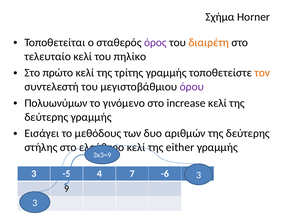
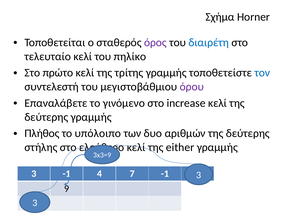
διαιρέτη colour: orange -> blue (209, 43)
τον colour: orange -> blue (262, 73)
Πολυωνύμων: Πολυωνύμων -> Επαναλάβετε (56, 103)
Εισάγει: Εισάγει -> Πλήθος (42, 134)
μεθόδους: μεθόδους -> υπόλοιπο (98, 134)
3 -5: -5 -> -1 (67, 174)
7 -6: -6 -> -1 (165, 174)
